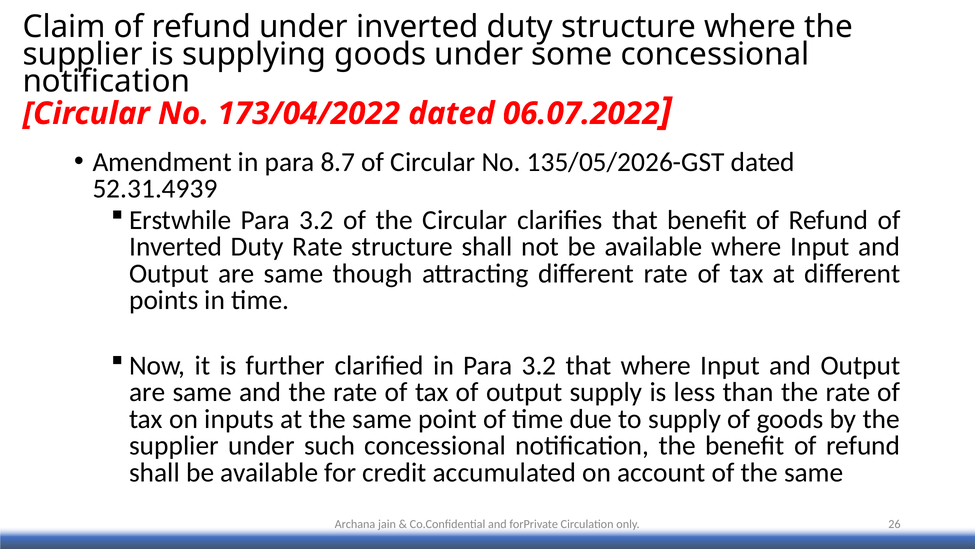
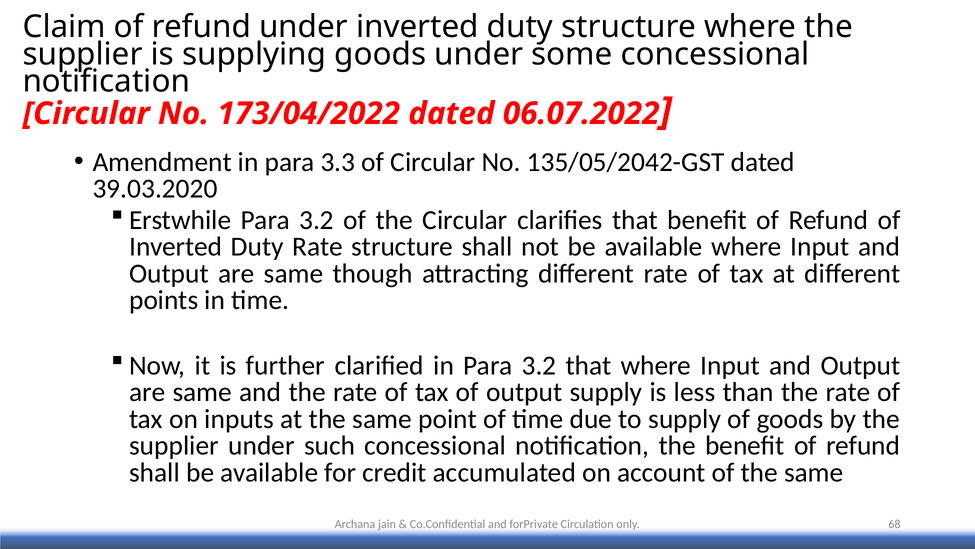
8.7: 8.7 -> 3.3 (338, 162)
135/05/2026-GST: 135/05/2026-GST -> 135/05/2042-GST (626, 162)
52.31.4939: 52.31.4939 -> 39.03.2020 (155, 189)
26: 26 -> 68 (894, 524)
